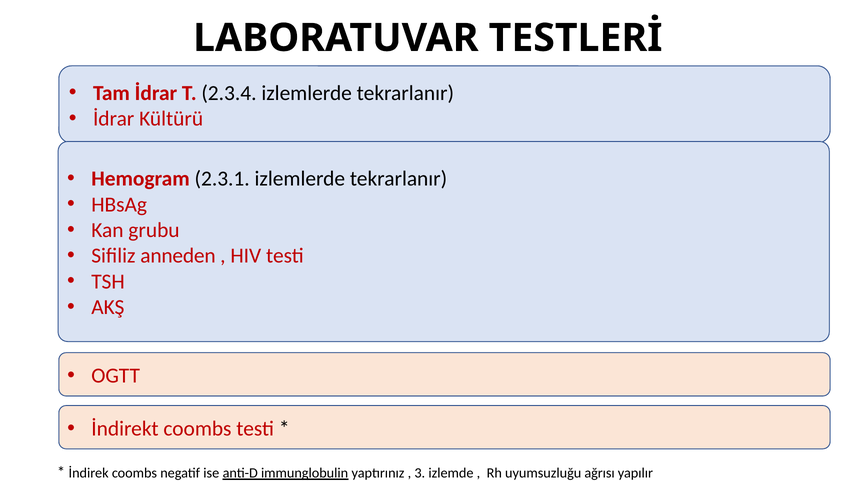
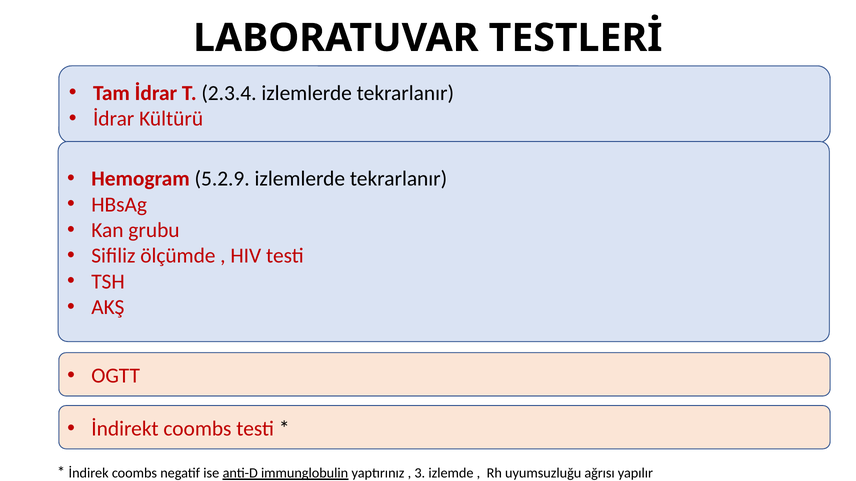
2.3.1: 2.3.1 -> 5.2.9 (222, 179)
anneden: anneden -> ölçümde (178, 256)
